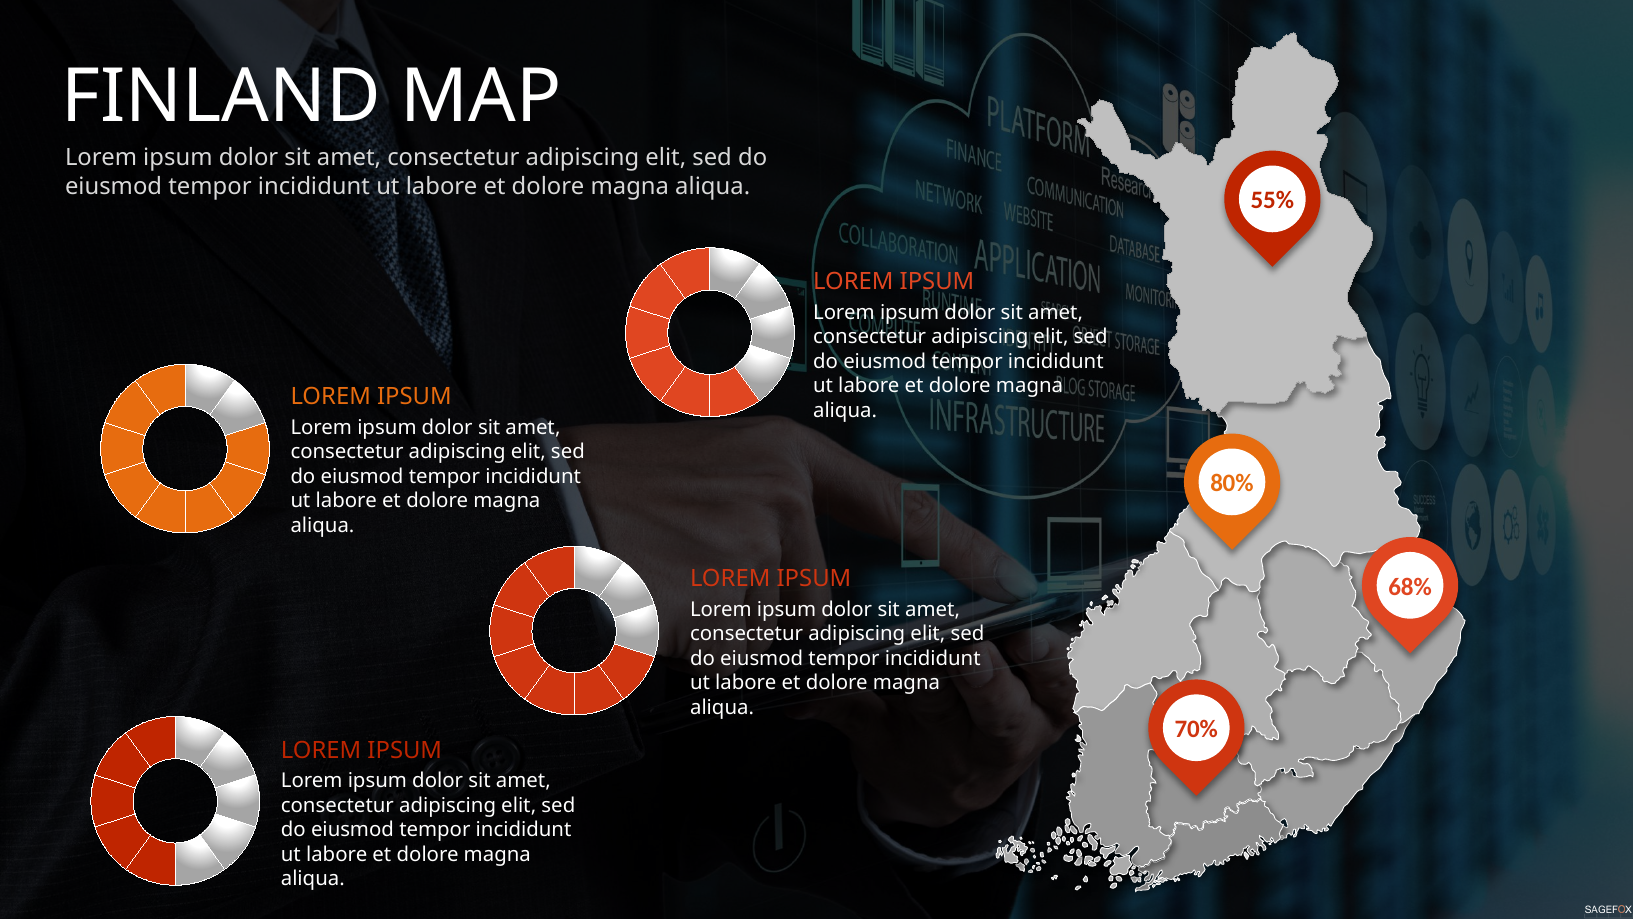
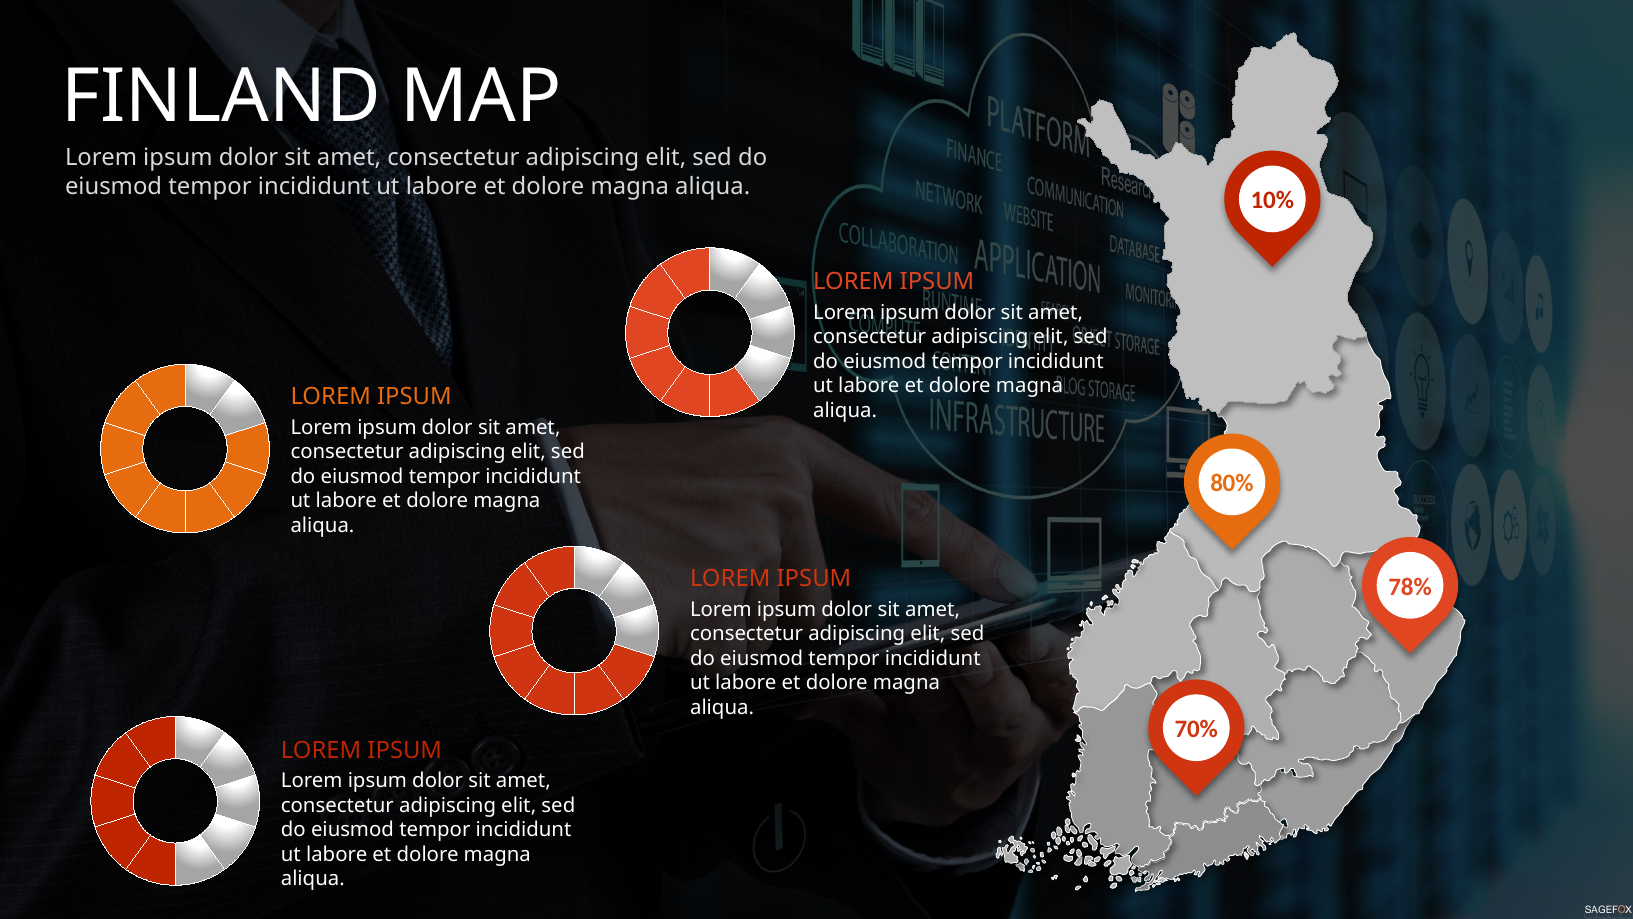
55%: 55% -> 10% (1272, 200)
68%: 68% -> 78% (1410, 587)
